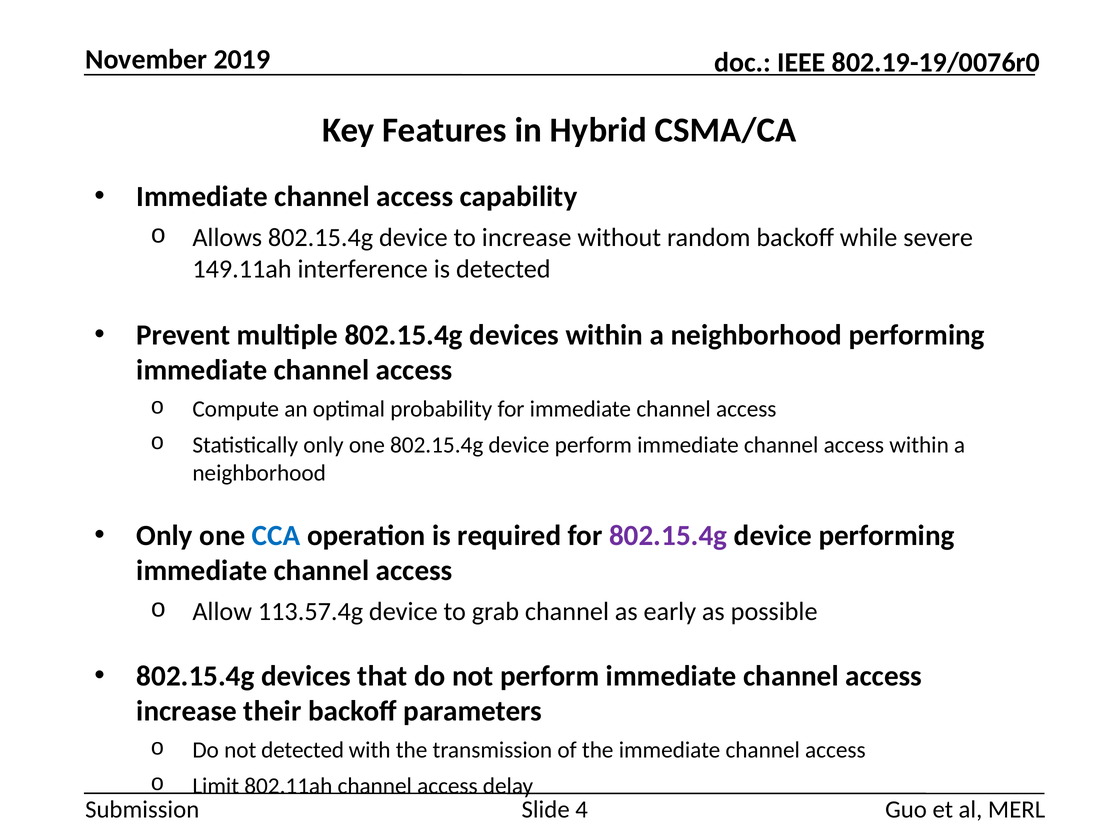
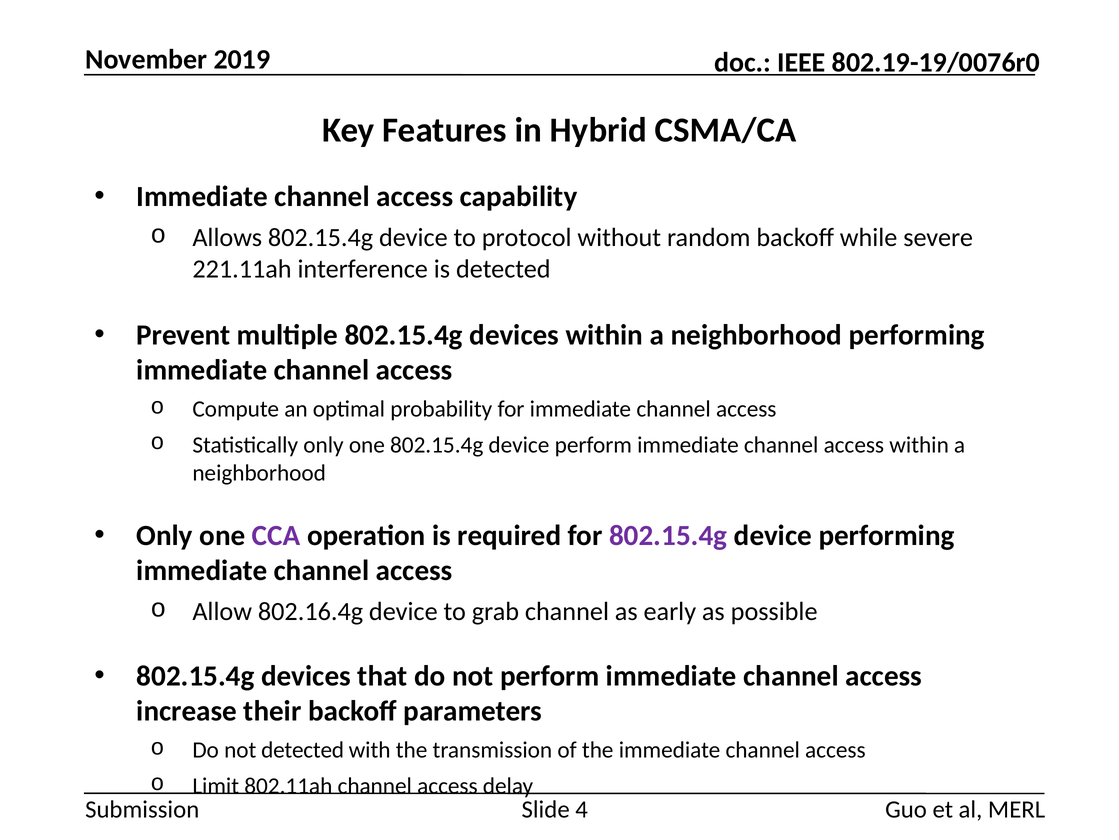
to increase: increase -> protocol (527, 237)
149.11ah: 149.11ah -> 221.11ah (242, 269)
CCA colour: blue -> purple (276, 535)
113.57.4g: 113.57.4g -> 802.16.4g (311, 611)
